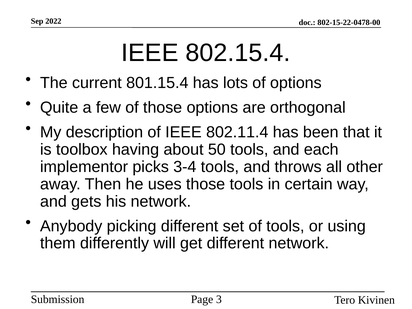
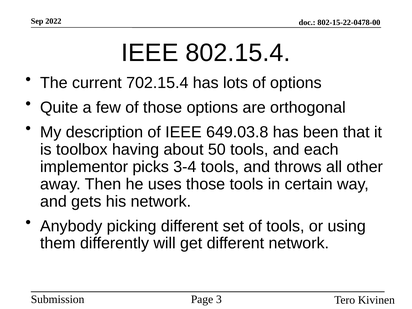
801.15.4: 801.15.4 -> 702.15.4 (157, 83)
802.11.4: 802.11.4 -> 649.03.8 (237, 132)
